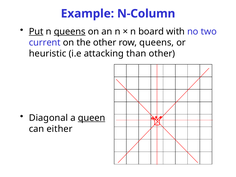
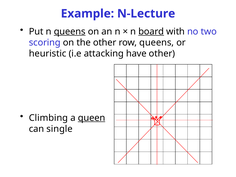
N-Column: N-Column -> N-Lecture (146, 14)
Put underline: present -> none (36, 32)
board underline: none -> present (151, 32)
current: current -> scoring (45, 43)
than: than -> have (136, 54)
Diagonal: Diagonal -> Climbing (48, 118)
either: either -> single (60, 129)
